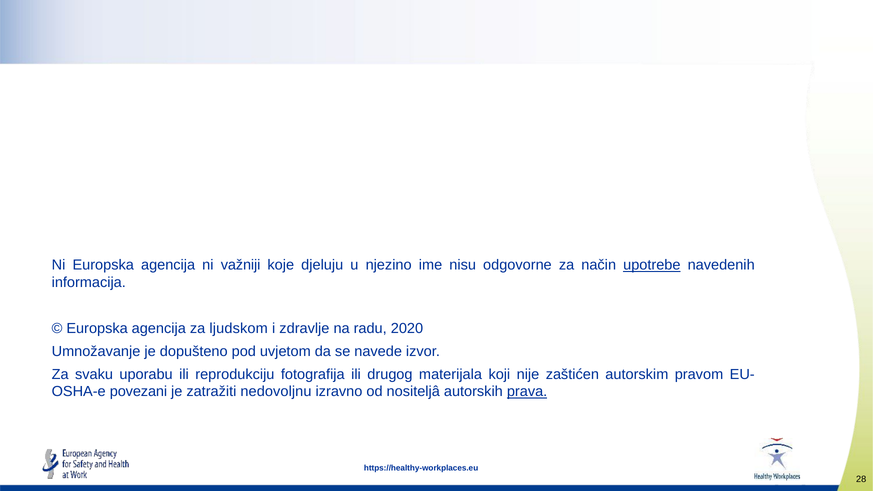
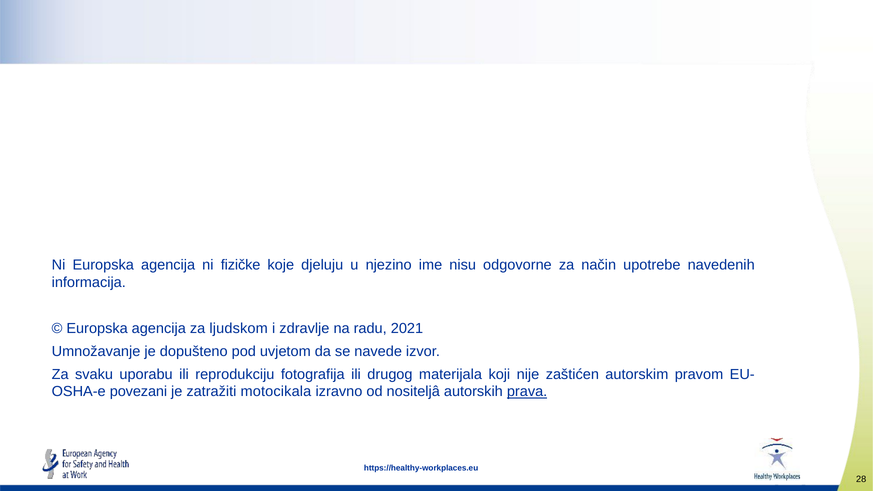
važniji: važniji -> fizičke (241, 265)
upotrebe underline: present -> none (652, 265)
2020: 2020 -> 2021 (407, 328)
nedovoljnu: nedovoljnu -> motocikala (276, 392)
